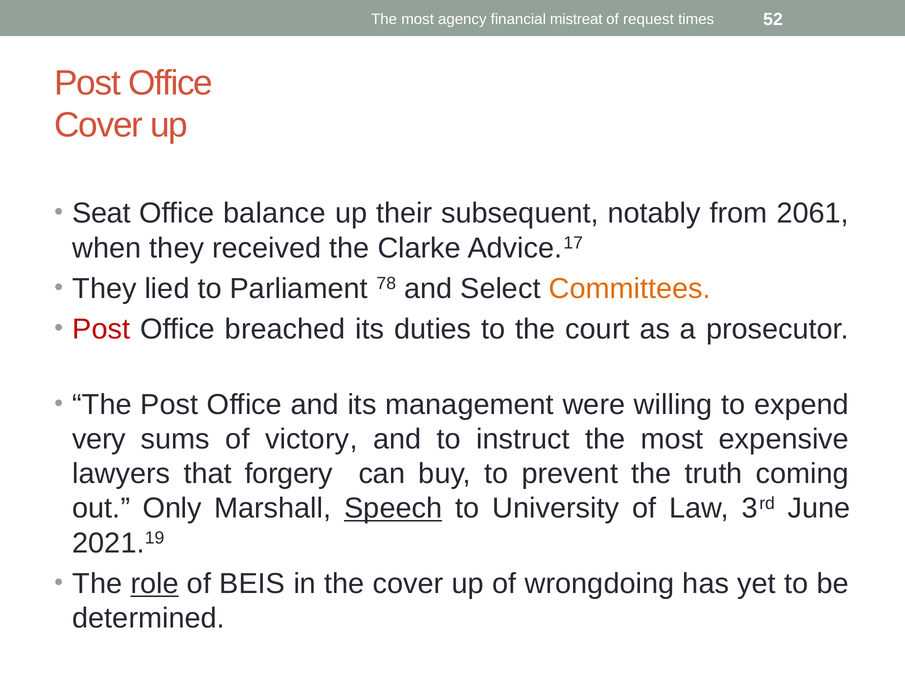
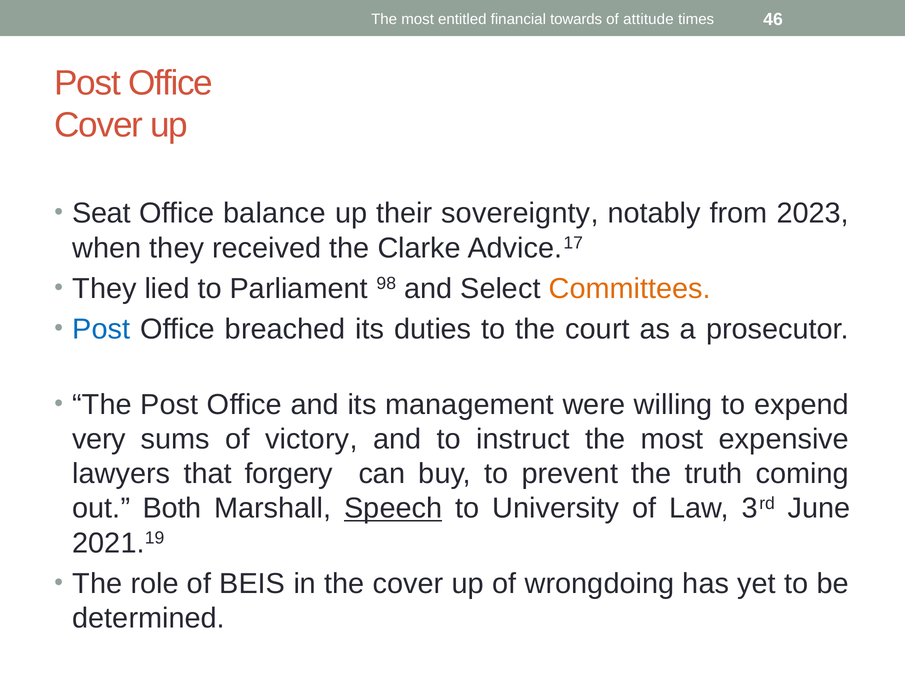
agency: agency -> entitled (462, 19)
mistreat: mistreat -> towards (576, 19)
request: request -> attitude (648, 19)
52: 52 -> 46 (773, 19)
subsequent: subsequent -> sovereignty (520, 214)
2061: 2061 -> 2023 (813, 214)
78: 78 -> 98 (386, 284)
Post colour: red -> blue (101, 330)
Only: Only -> Both (172, 509)
role underline: present -> none (155, 584)
